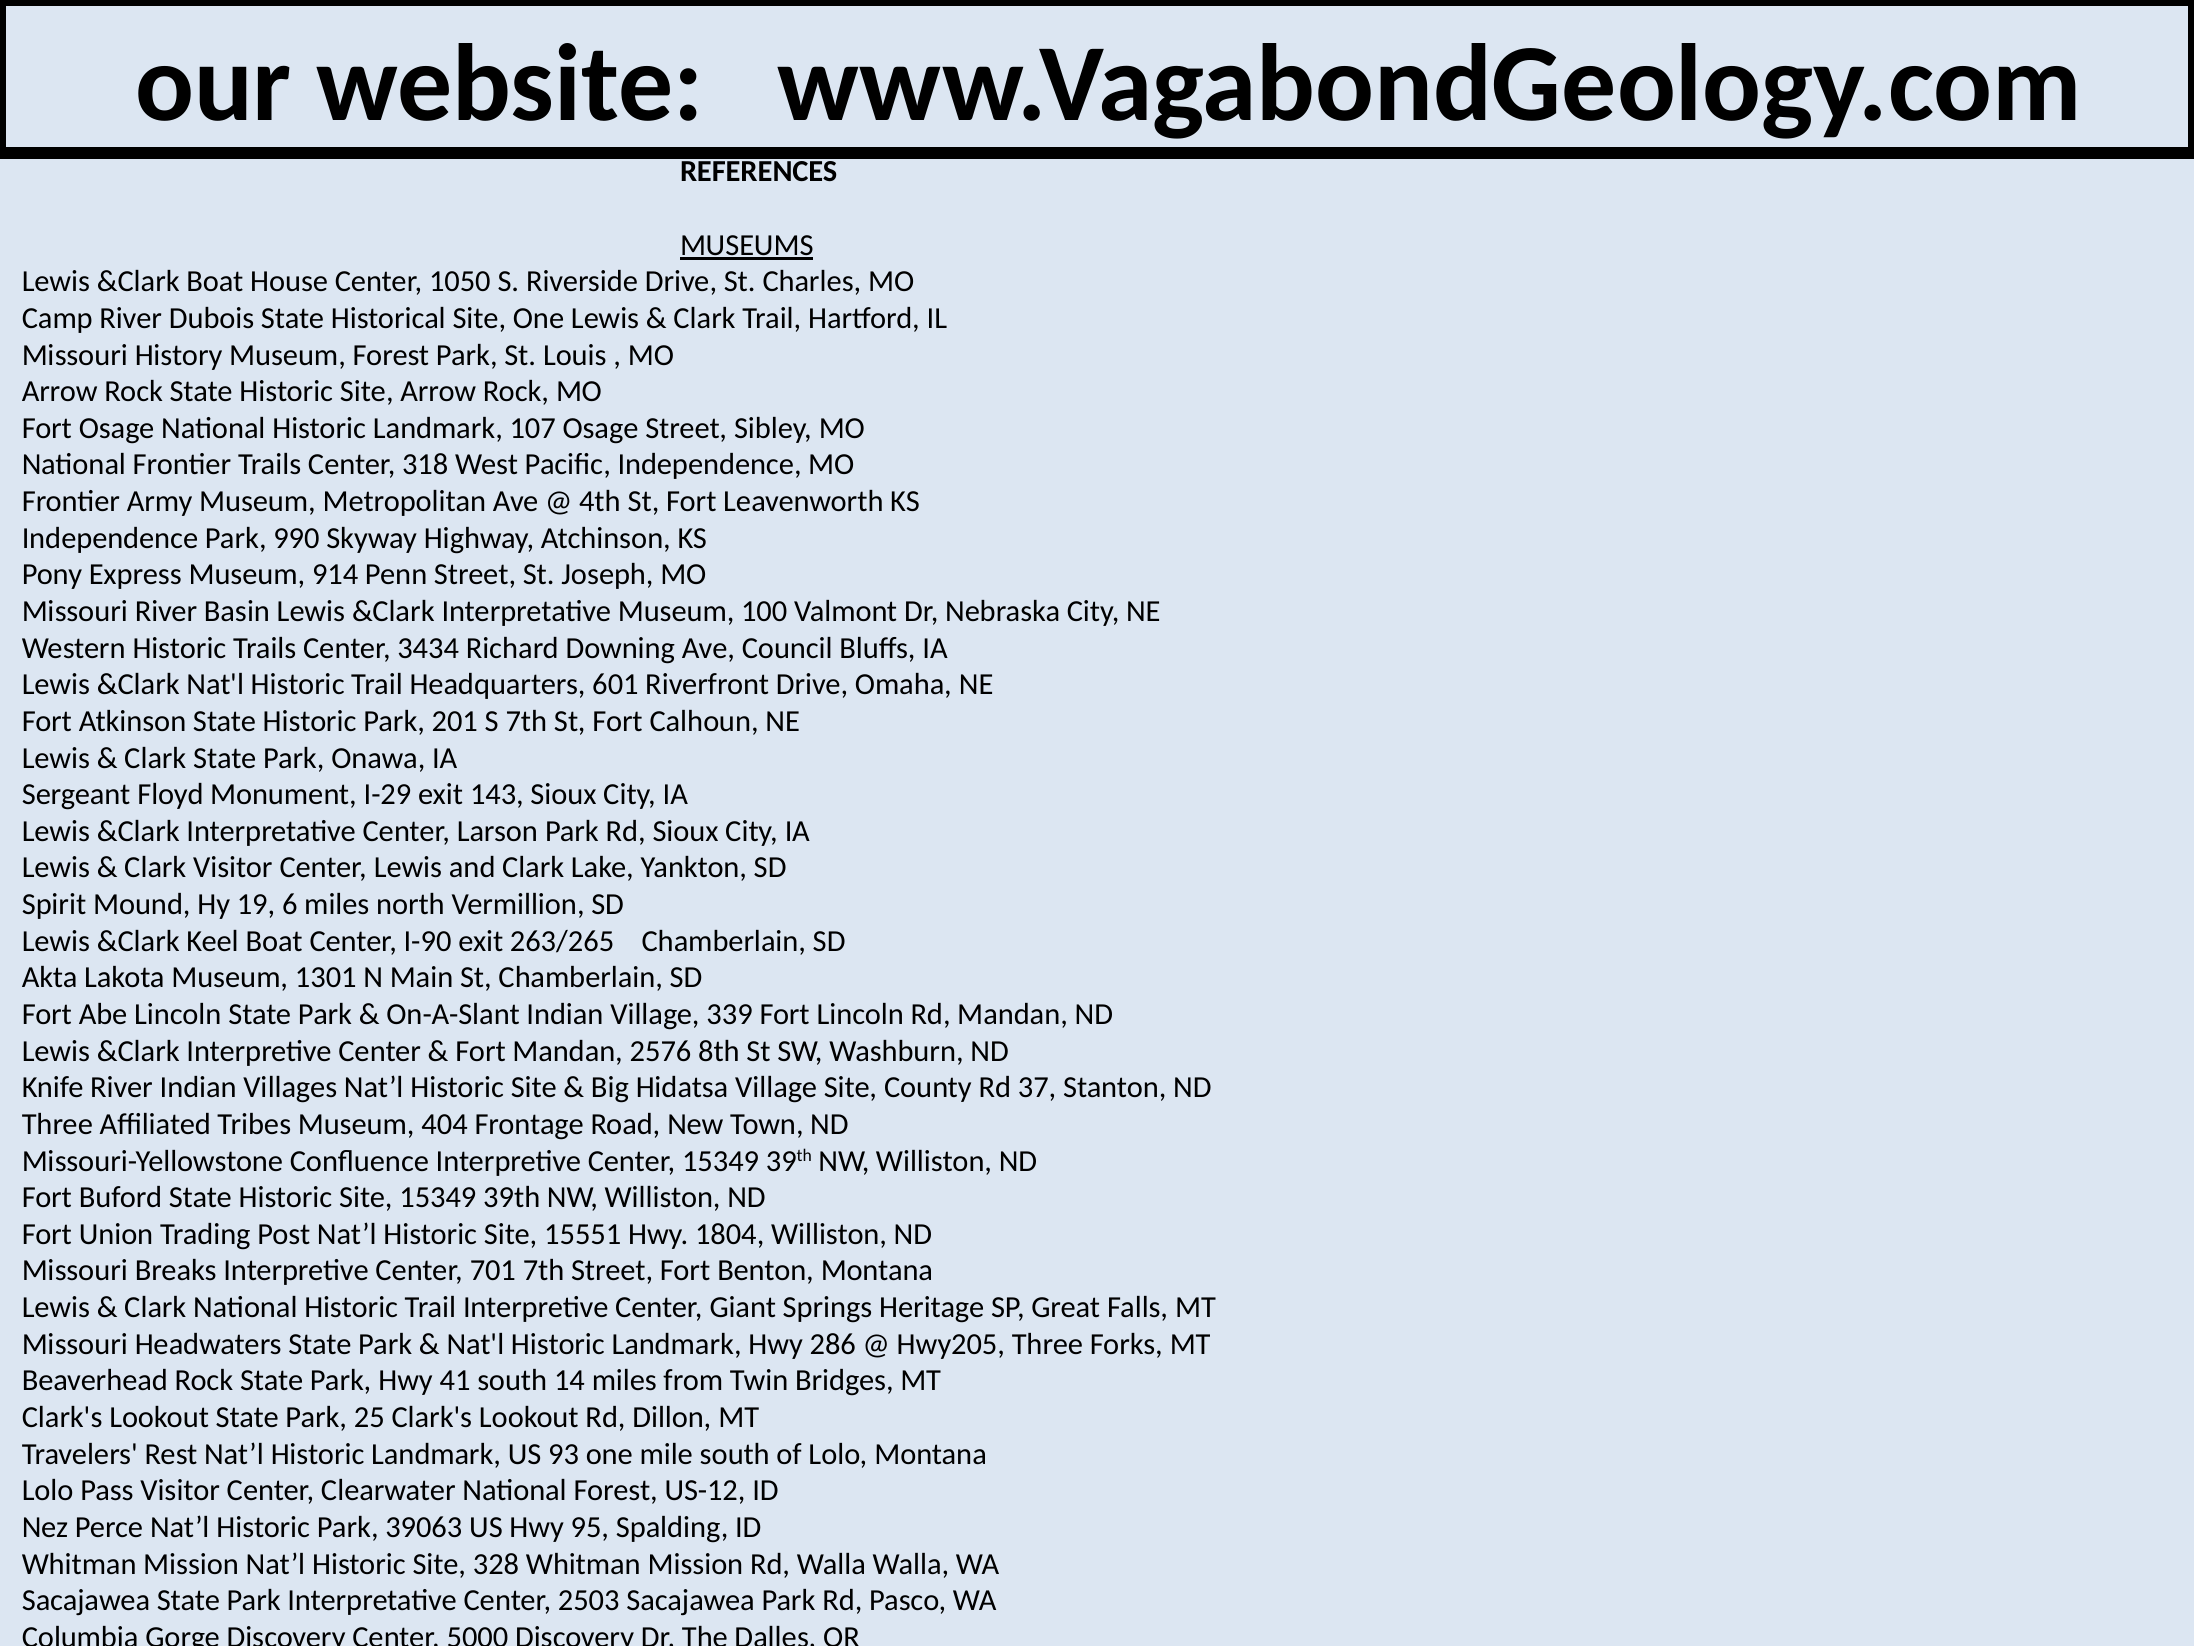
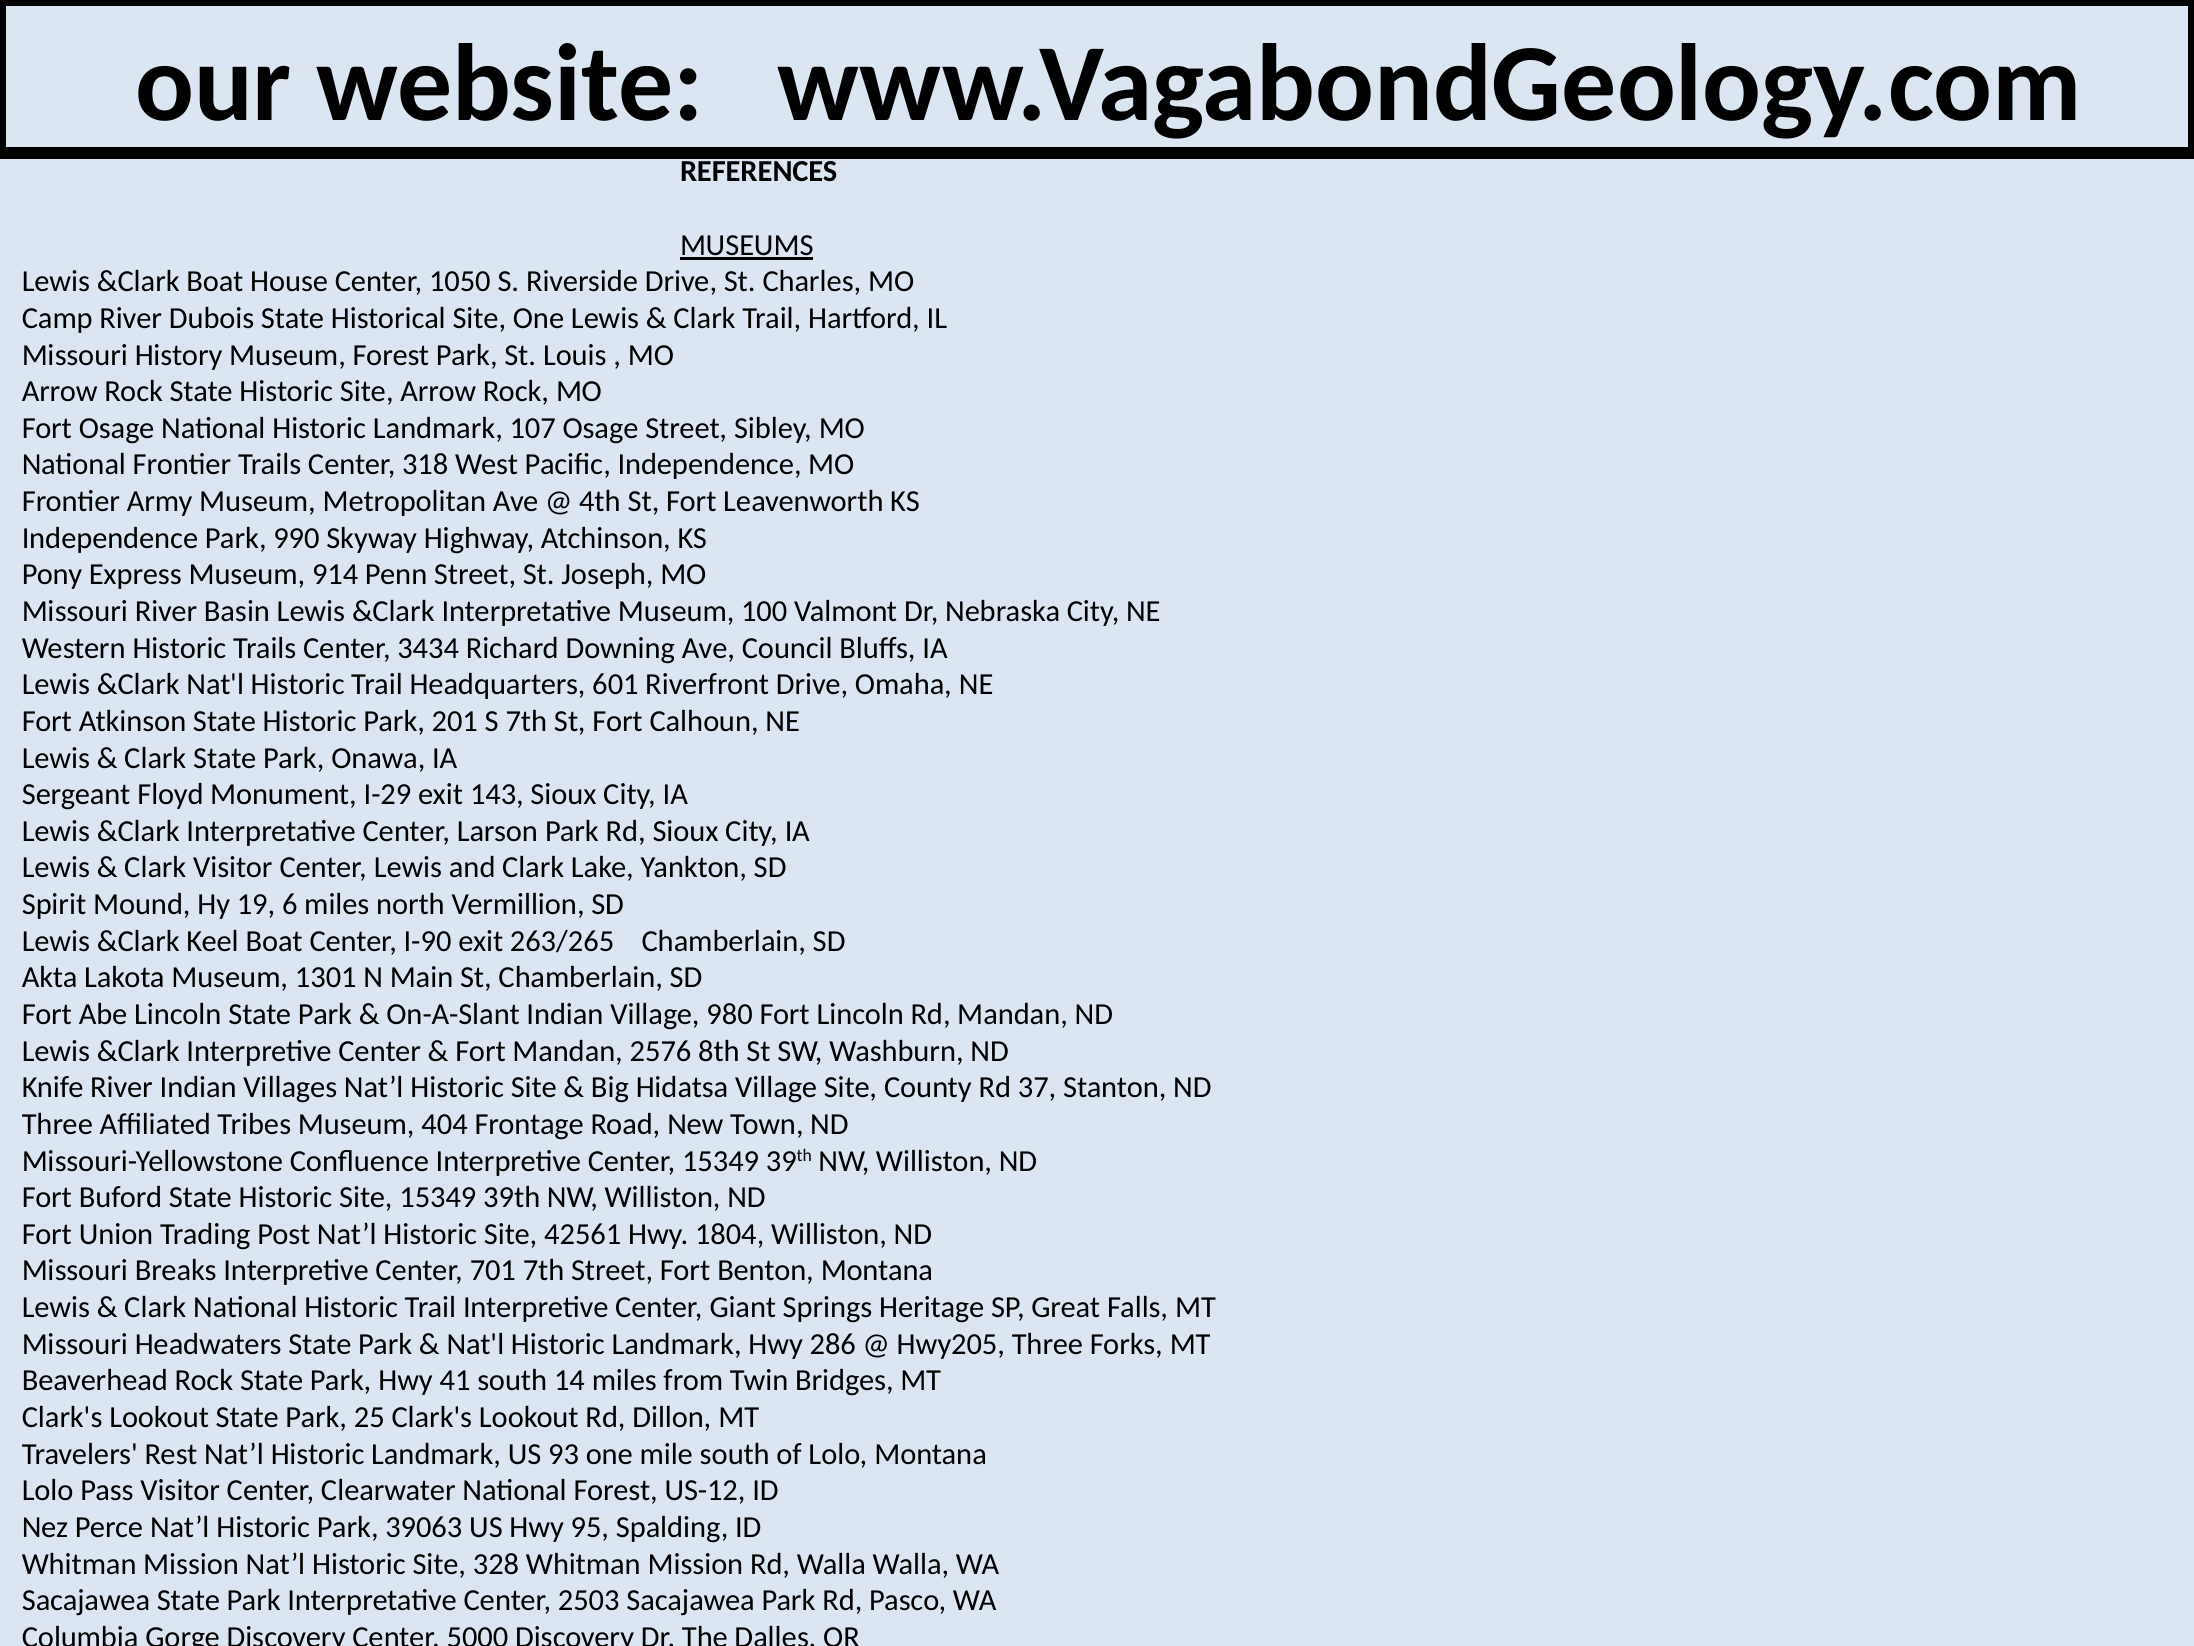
339: 339 -> 980 (730, 1014)
15551: 15551 -> 42561 (583, 1234)
